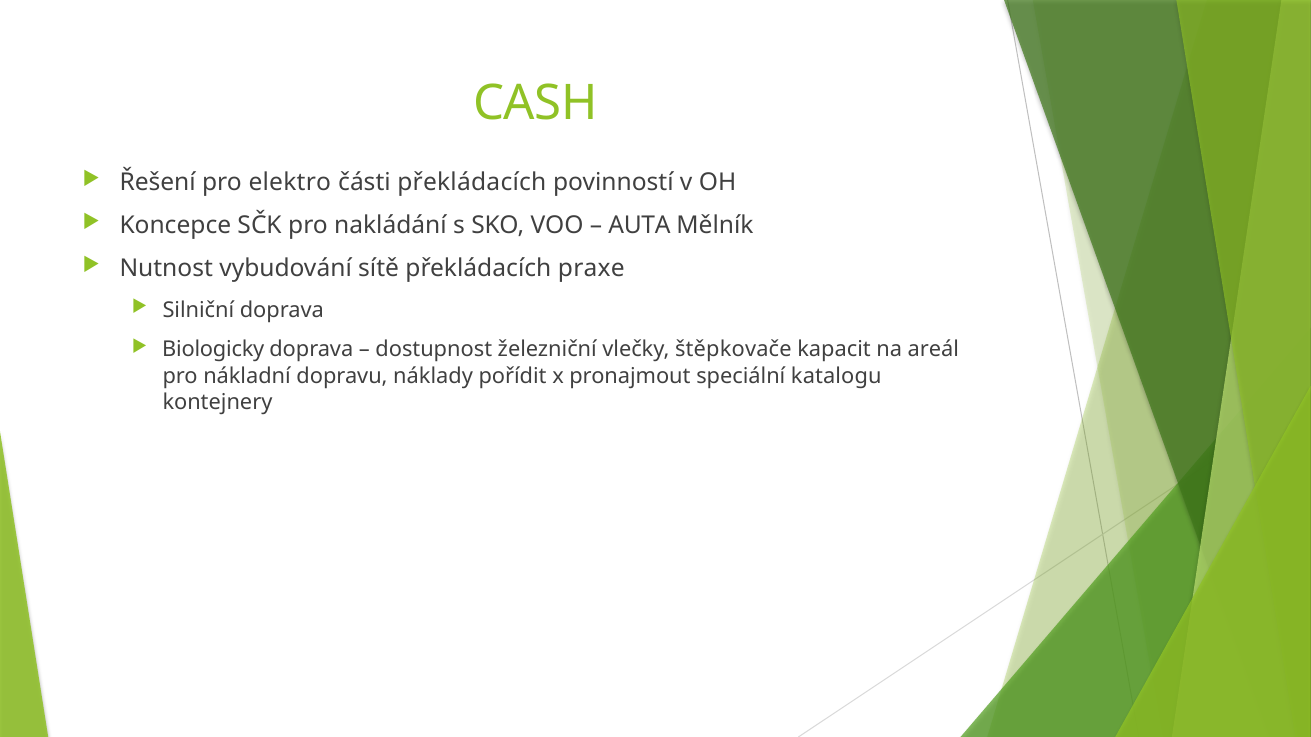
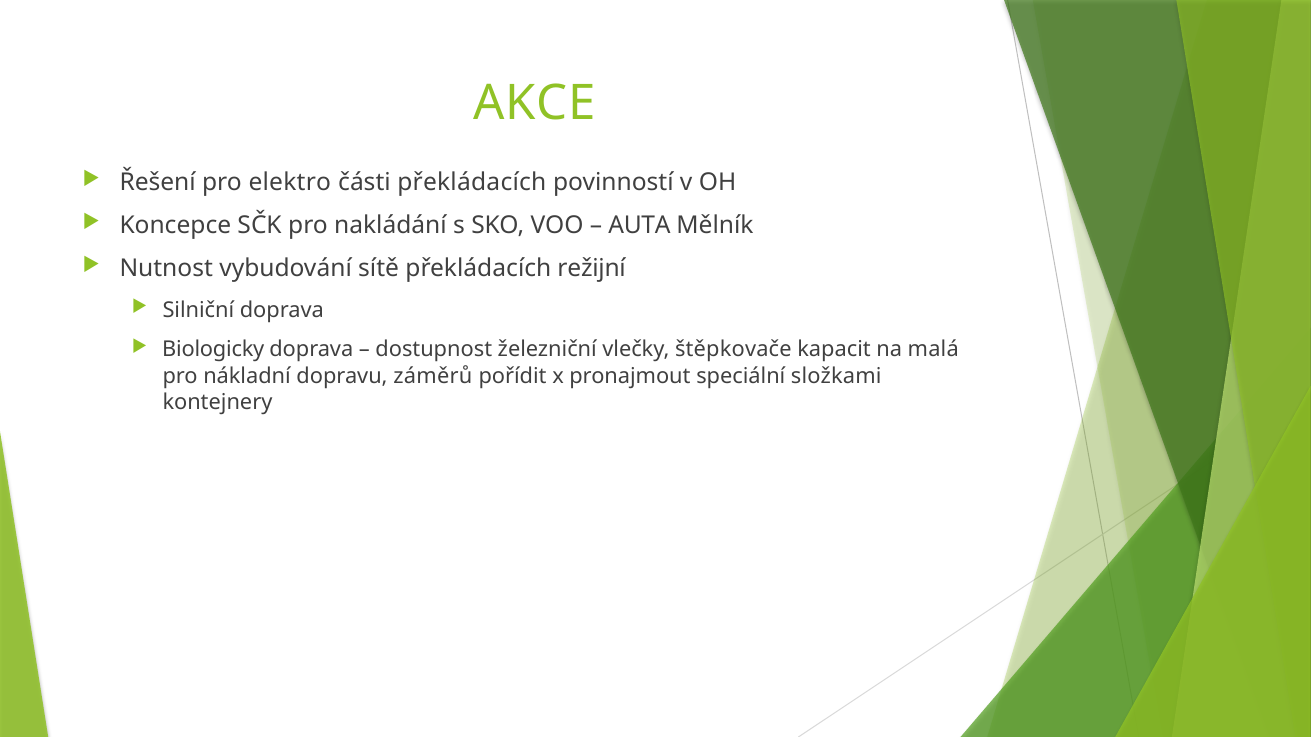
CASH: CASH -> AKCE (535, 103)
praxe: praxe -> režijní (592, 269)
areál: areál -> malá (933, 350)
náklady: náklady -> záměrů (433, 376)
katalogu: katalogu -> složkami (836, 376)
